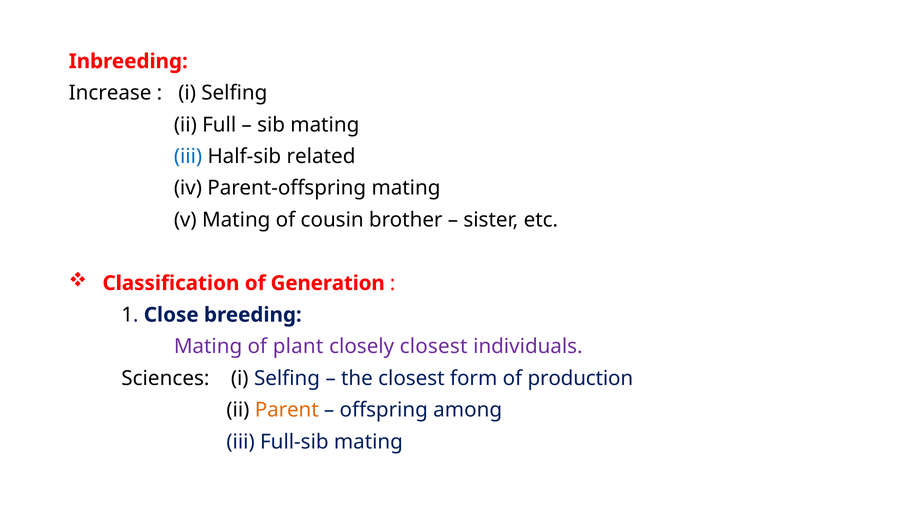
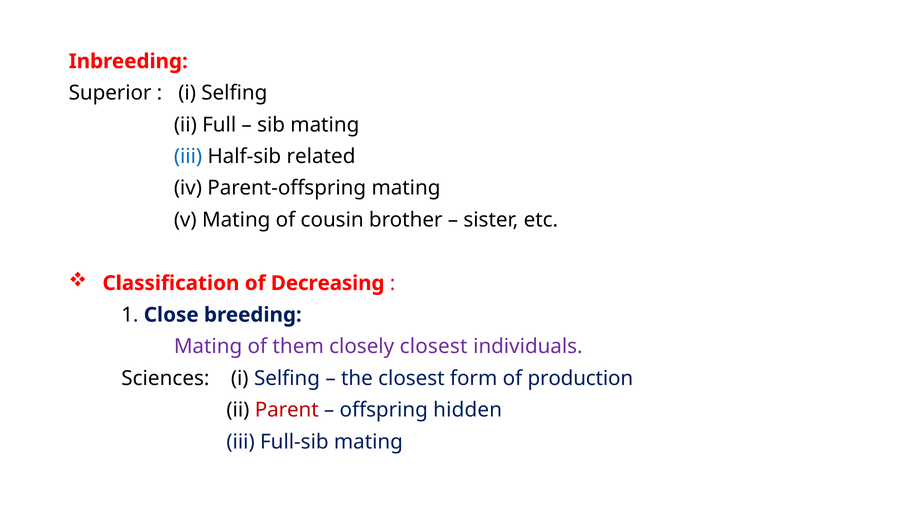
Increase: Increase -> Superior (110, 93)
Generation: Generation -> Decreasing (328, 283)
plant: plant -> them (298, 346)
Parent colour: orange -> red (287, 410)
among: among -> hidden (468, 410)
